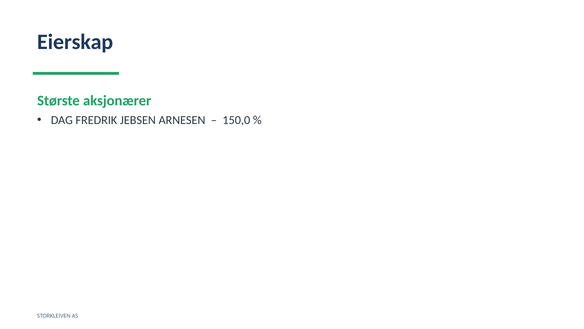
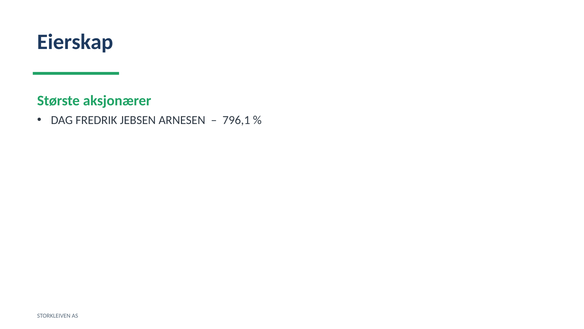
150,0: 150,0 -> 796,1 (236, 120)
